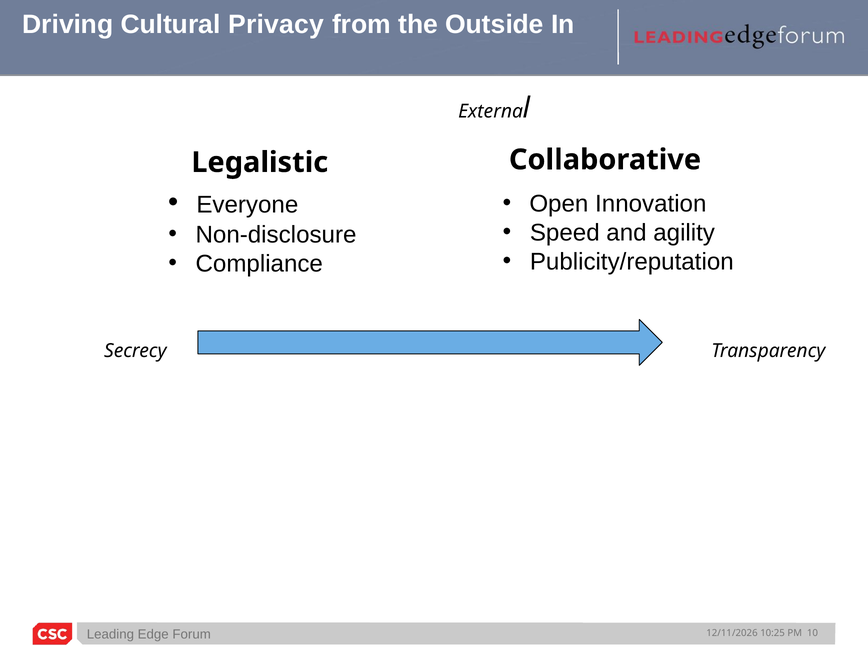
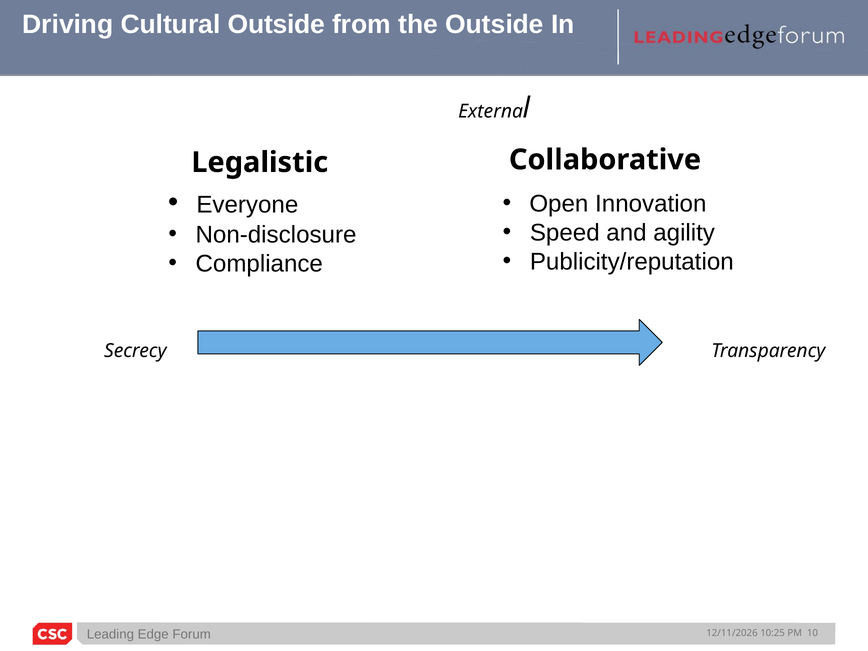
Cultural Privacy: Privacy -> Outside (276, 25)
